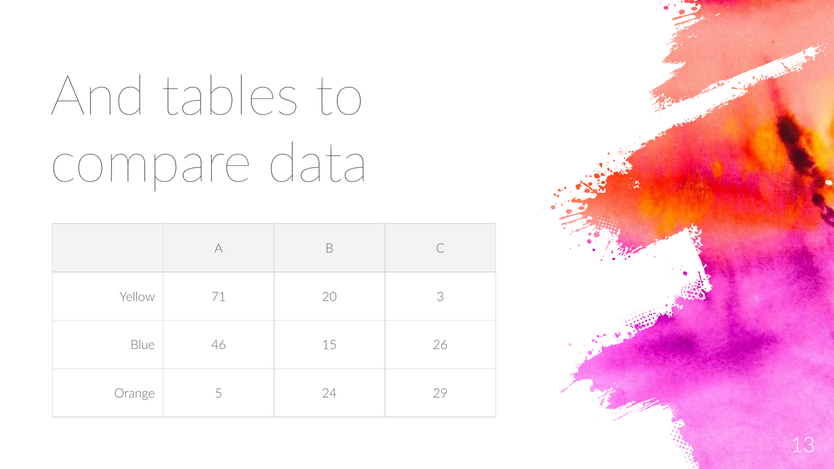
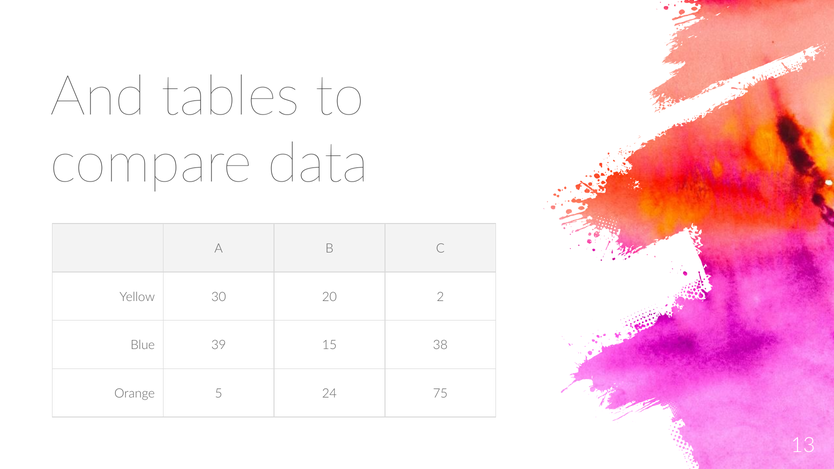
71: 71 -> 30 (219, 297)
3: 3 -> 2 (440, 297)
46: 46 -> 39 (219, 345)
26: 26 -> 38 (440, 345)
29: 29 -> 75 (440, 394)
